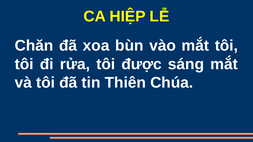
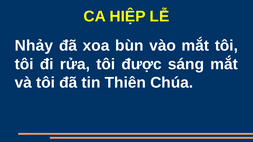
Chăn: Chăn -> Nhảy (34, 46)
